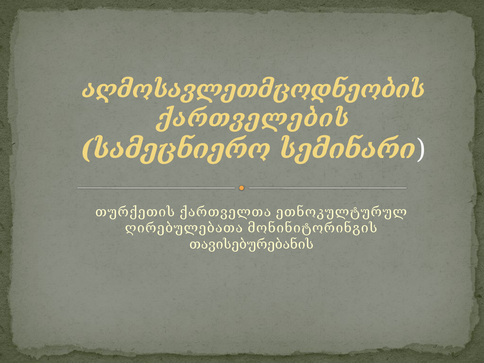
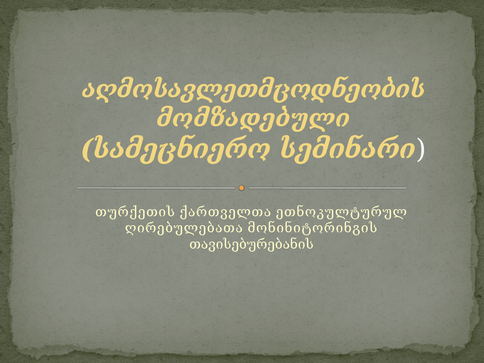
ქართველების: ქართველების -> მომზადებული (253, 119)
